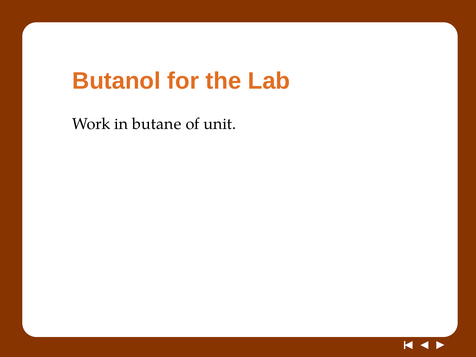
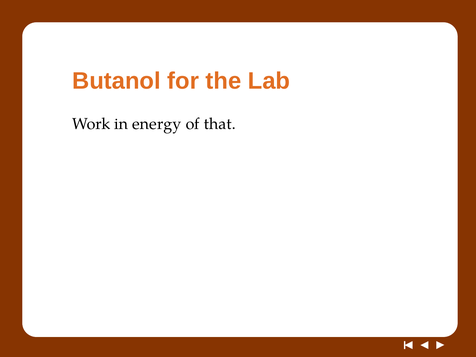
butane: butane -> energy (157, 124)
unit: unit -> that (220, 124)
